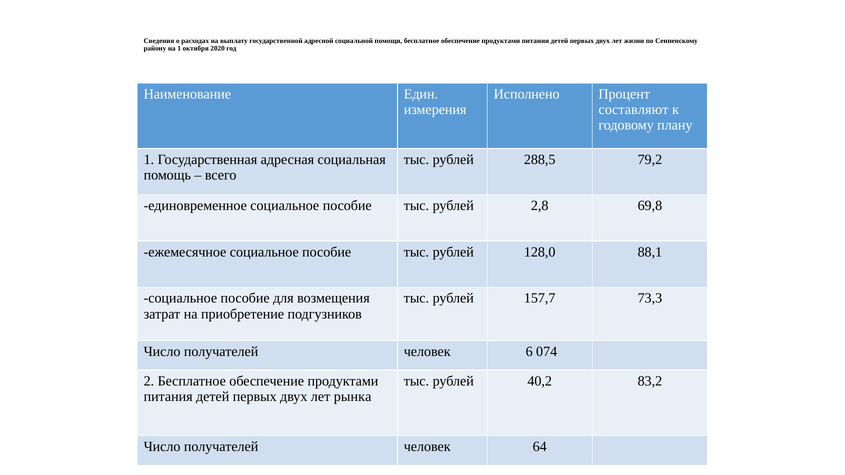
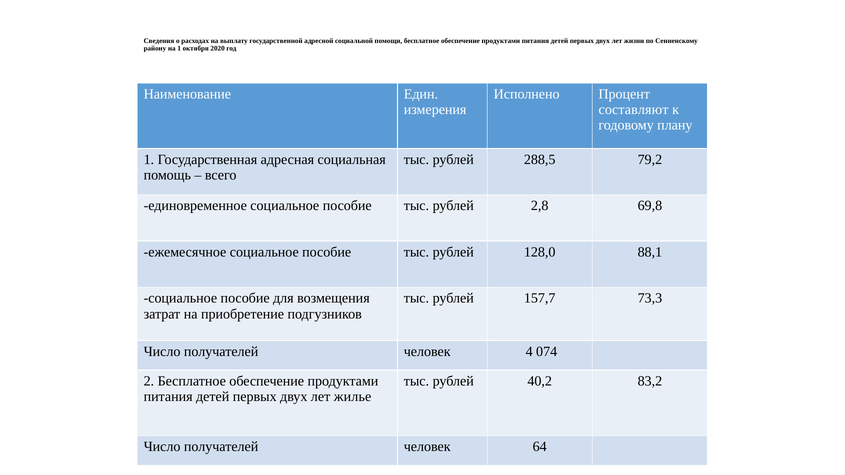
6: 6 -> 4 (529, 352)
рынка: рынка -> жилье (353, 397)
